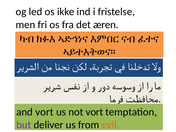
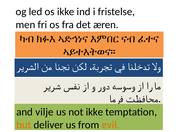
and vort: vort -> vilje (44, 112)
not vort: vort -> ikke (94, 112)
but colour: purple -> orange (24, 125)
